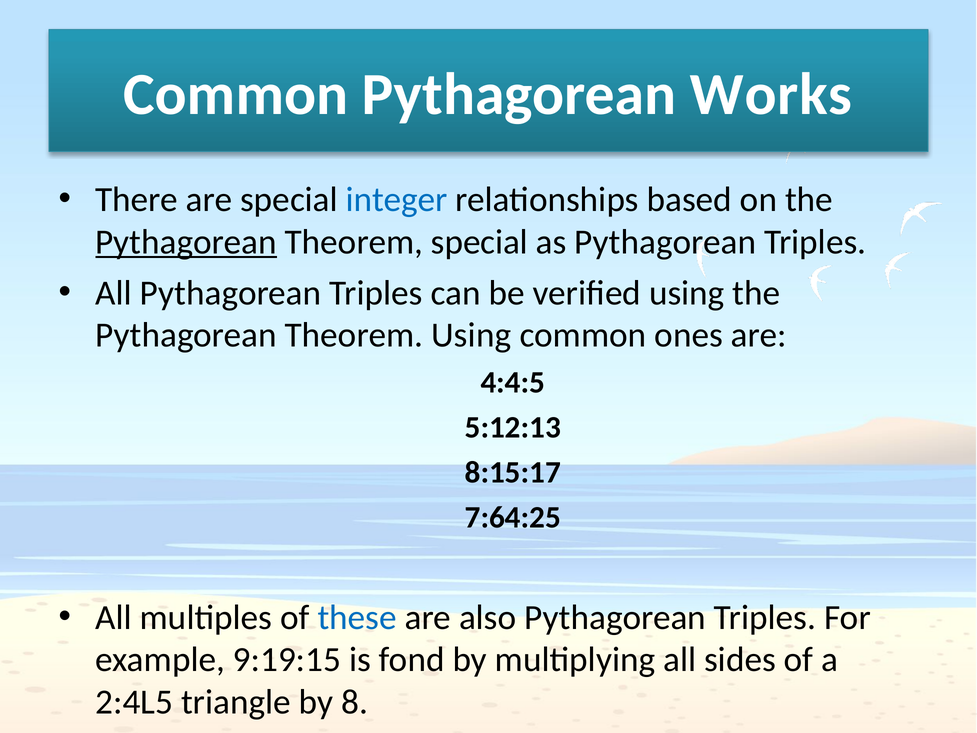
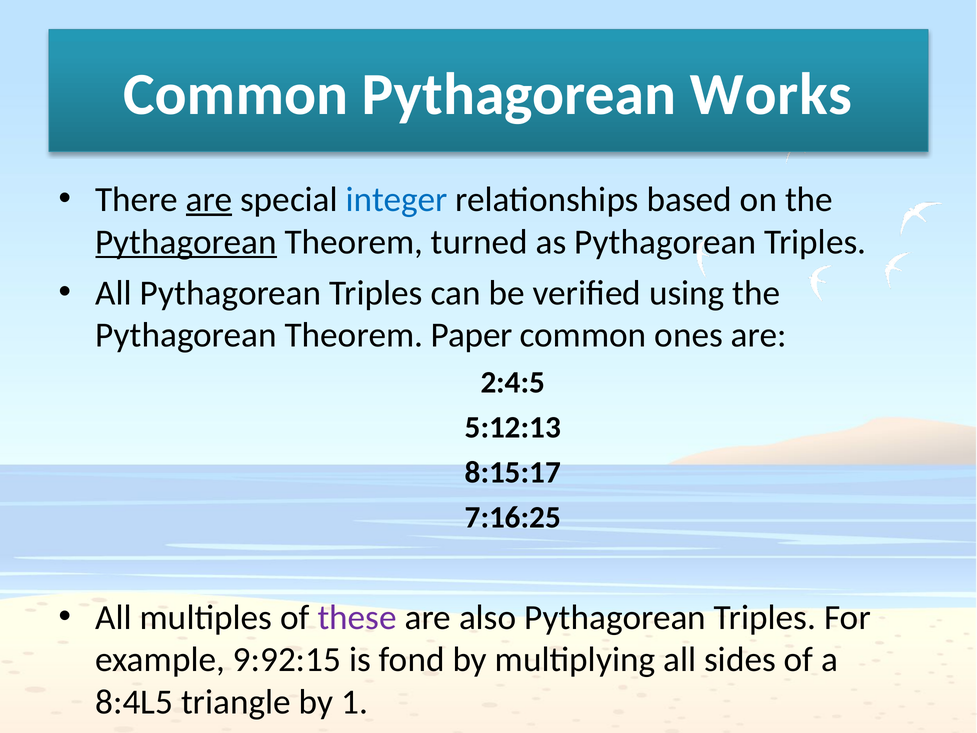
are underline: none -> present (209, 199)
Theorem special: special -> turned (479, 242)
Theorem Using: Using -> Paper (472, 335)
4:4:5: 4:4:5 -> 2:4:5 (513, 382)
7:64:25: 7:64:25 -> 7:16:25 (513, 517)
these colour: blue -> purple (357, 617)
9:19:15: 9:19:15 -> 9:92:15 (287, 660)
2:4L5: 2:4L5 -> 8:4L5 (134, 702)
8: 8 -> 1 (355, 702)
